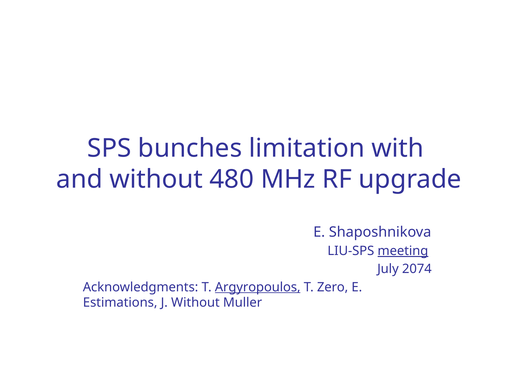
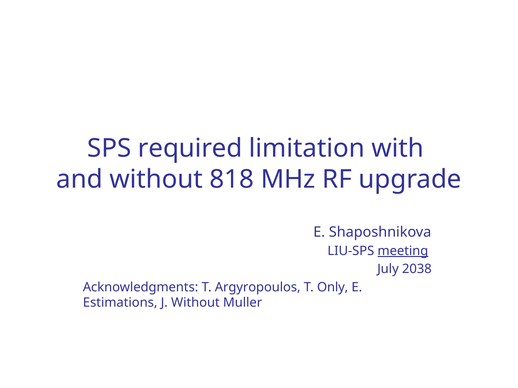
bunches: bunches -> required (190, 149)
480: 480 -> 818 (232, 180)
2074: 2074 -> 2038 (417, 269)
Argyropoulos underline: present -> none (258, 288)
Zero: Zero -> Only (333, 288)
